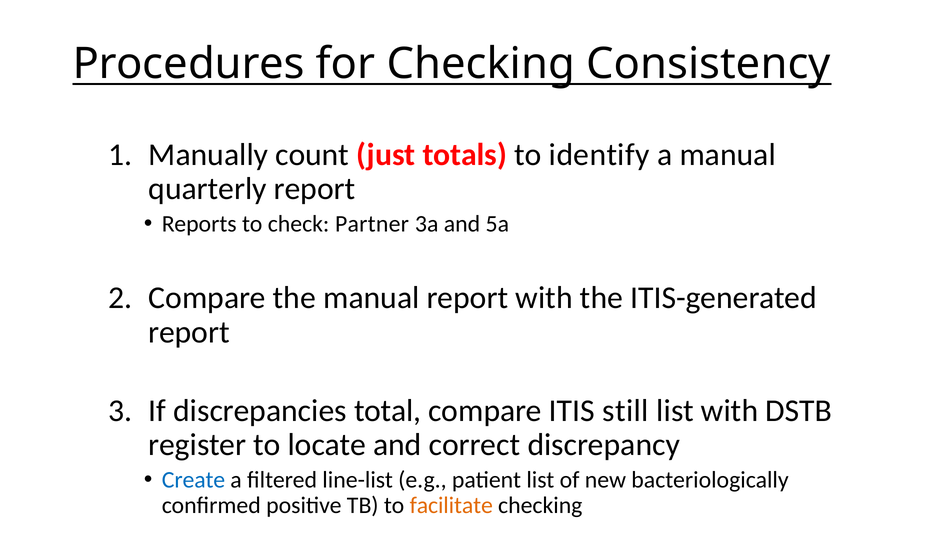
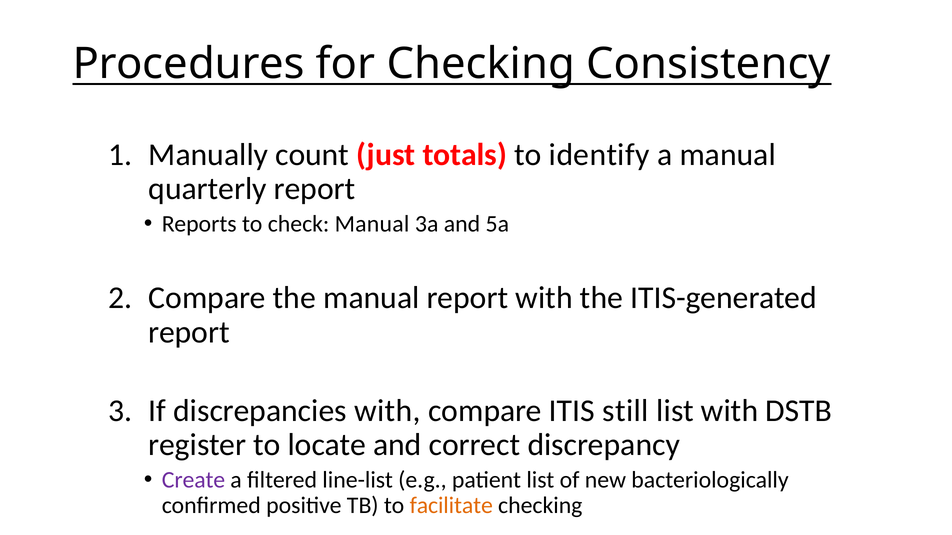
check Partner: Partner -> Manual (372, 224)
discrepancies total: total -> with (387, 411)
Create colour: blue -> purple (194, 480)
